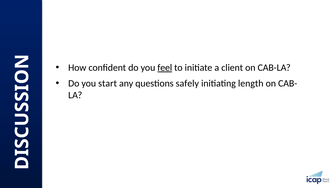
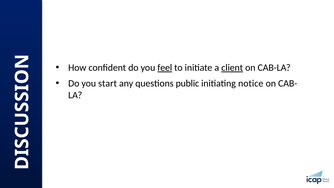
client underline: none -> present (232, 68)
safely: safely -> public (187, 83)
length: length -> notice (251, 83)
